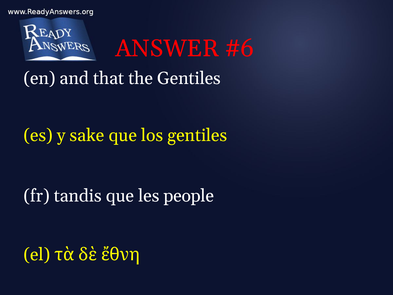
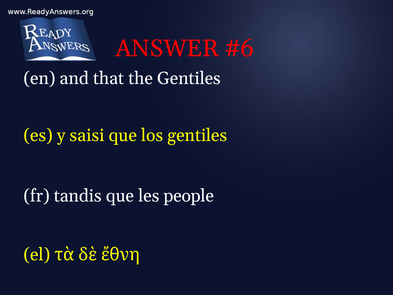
sake: sake -> saisi (87, 135)
